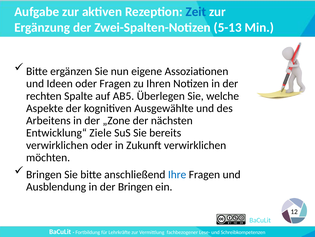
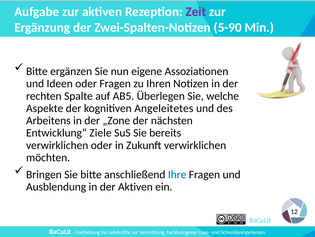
Zeit colour: blue -> purple (196, 12)
5-13: 5-13 -> 5-90 (228, 27)
Ausgewählte: Ausgewählte -> Angeleitetes (164, 108)
der Bringen: Bringen -> Aktiven (135, 186)
